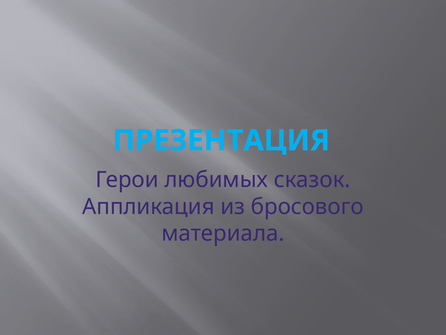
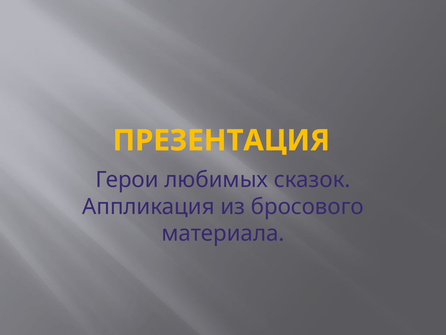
ПРЕЗЕНТАЦИЯ colour: light blue -> yellow (221, 140)
